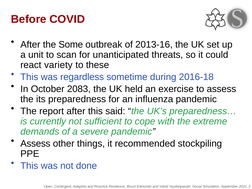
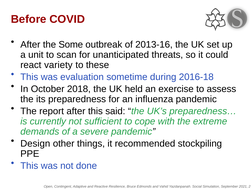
regardless: regardless -> evaluation (82, 77)
2083: 2083 -> 2018 (79, 89)
Assess: Assess -> Design (35, 144)
